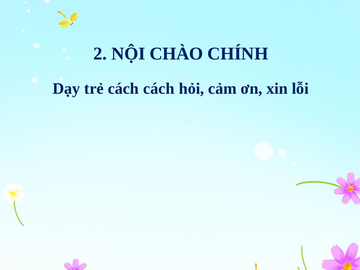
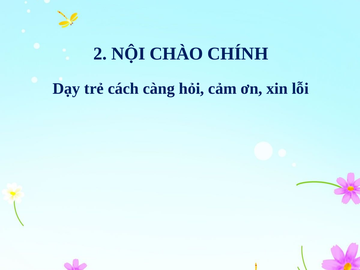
cách cách: cách -> càng (159, 89)
